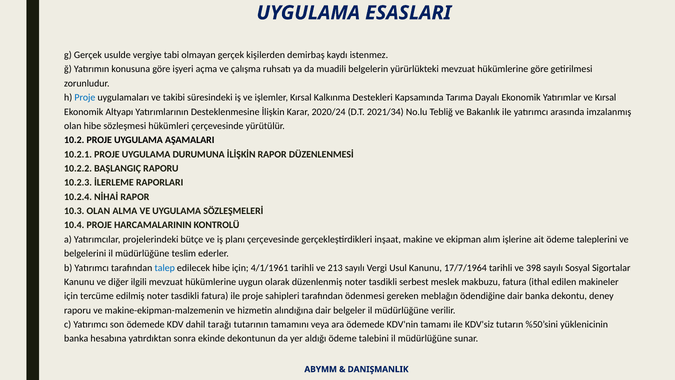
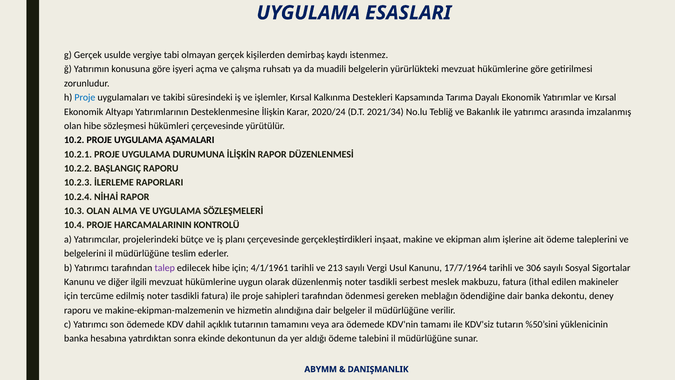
talep colour: blue -> purple (165, 268)
398: 398 -> 306 (534, 268)
tarağı: tarağı -> açıklık (220, 324)
